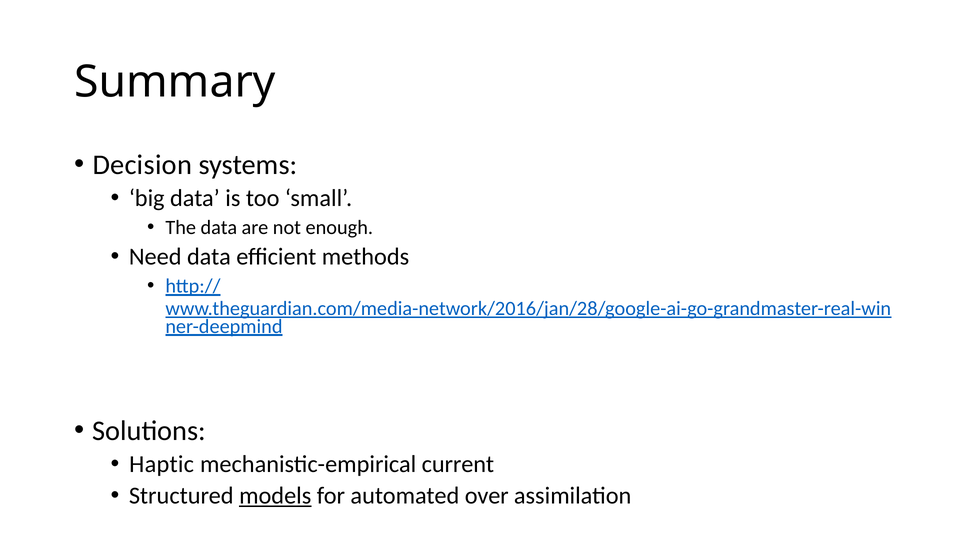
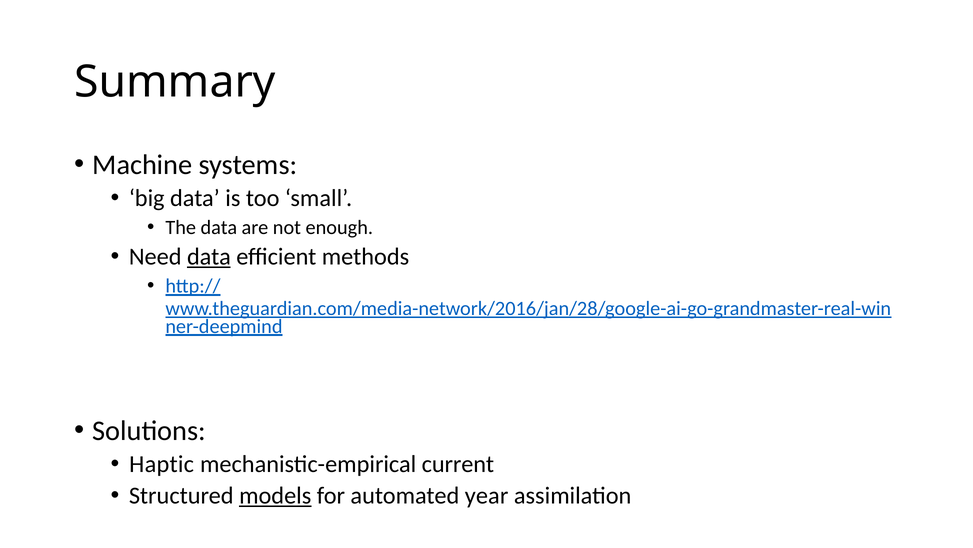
Decision: Decision -> Machine (142, 164)
data underline: none -> present (209, 256)
over: over -> year (487, 495)
